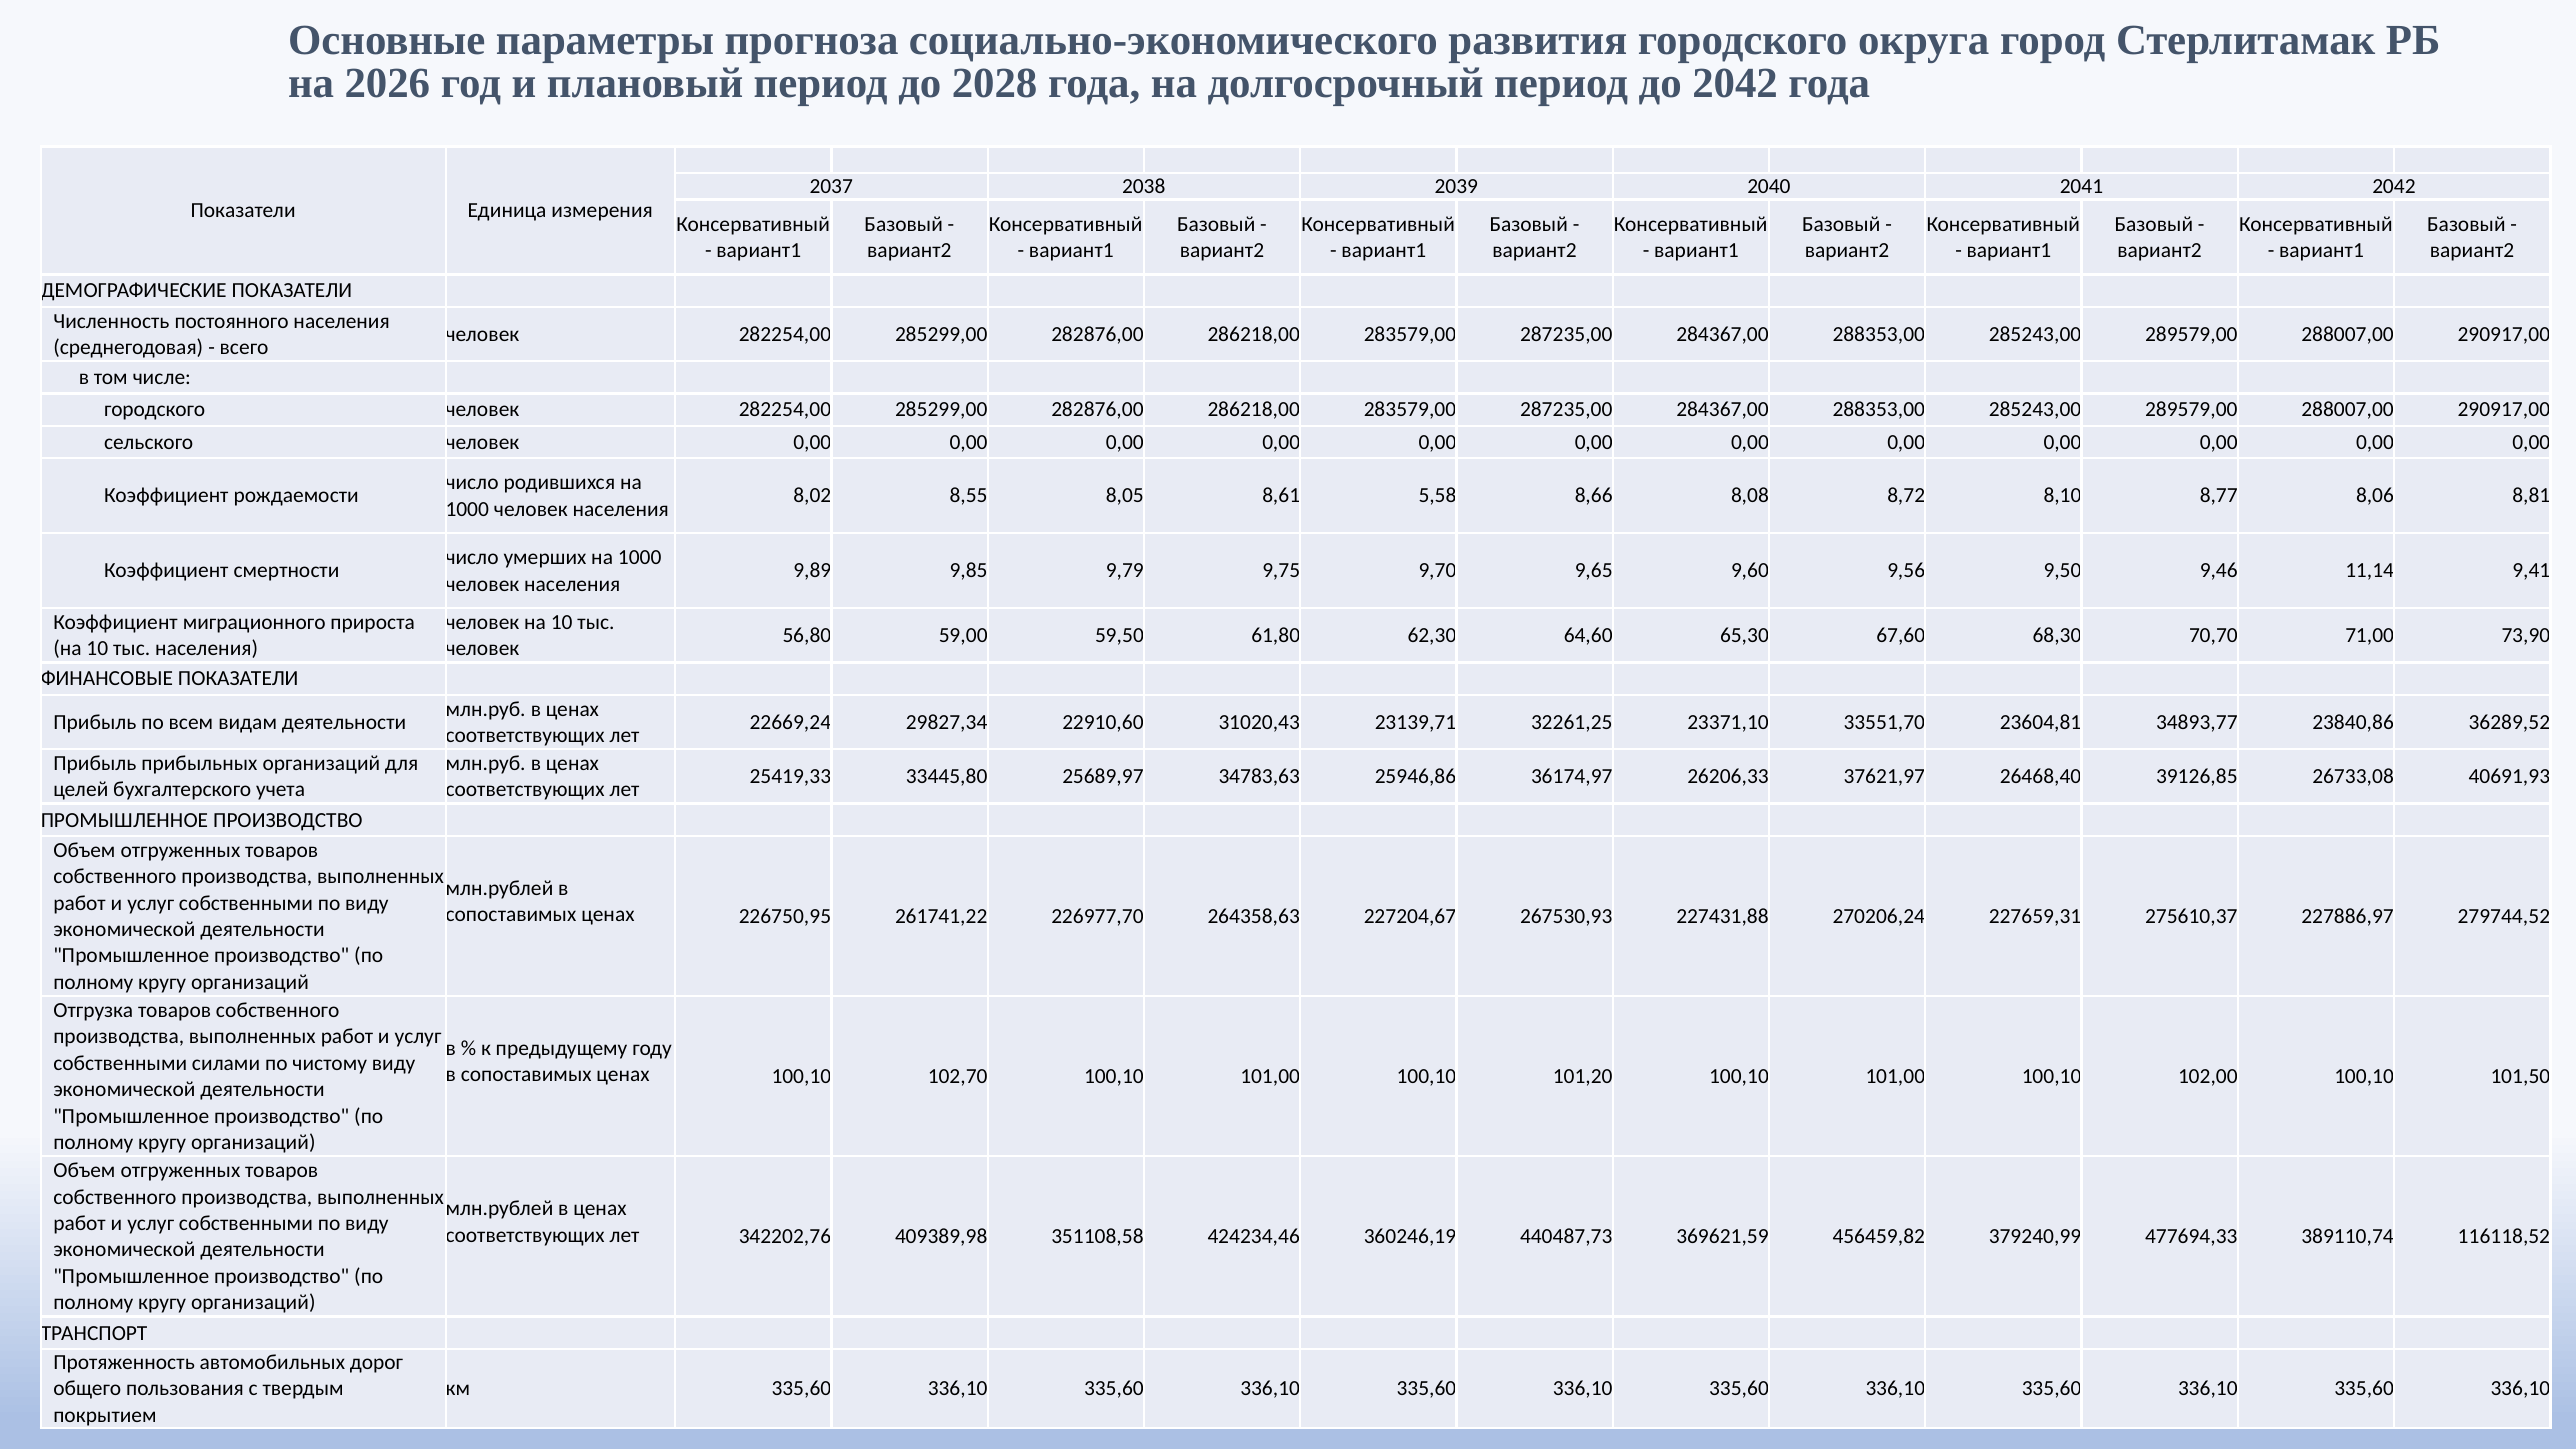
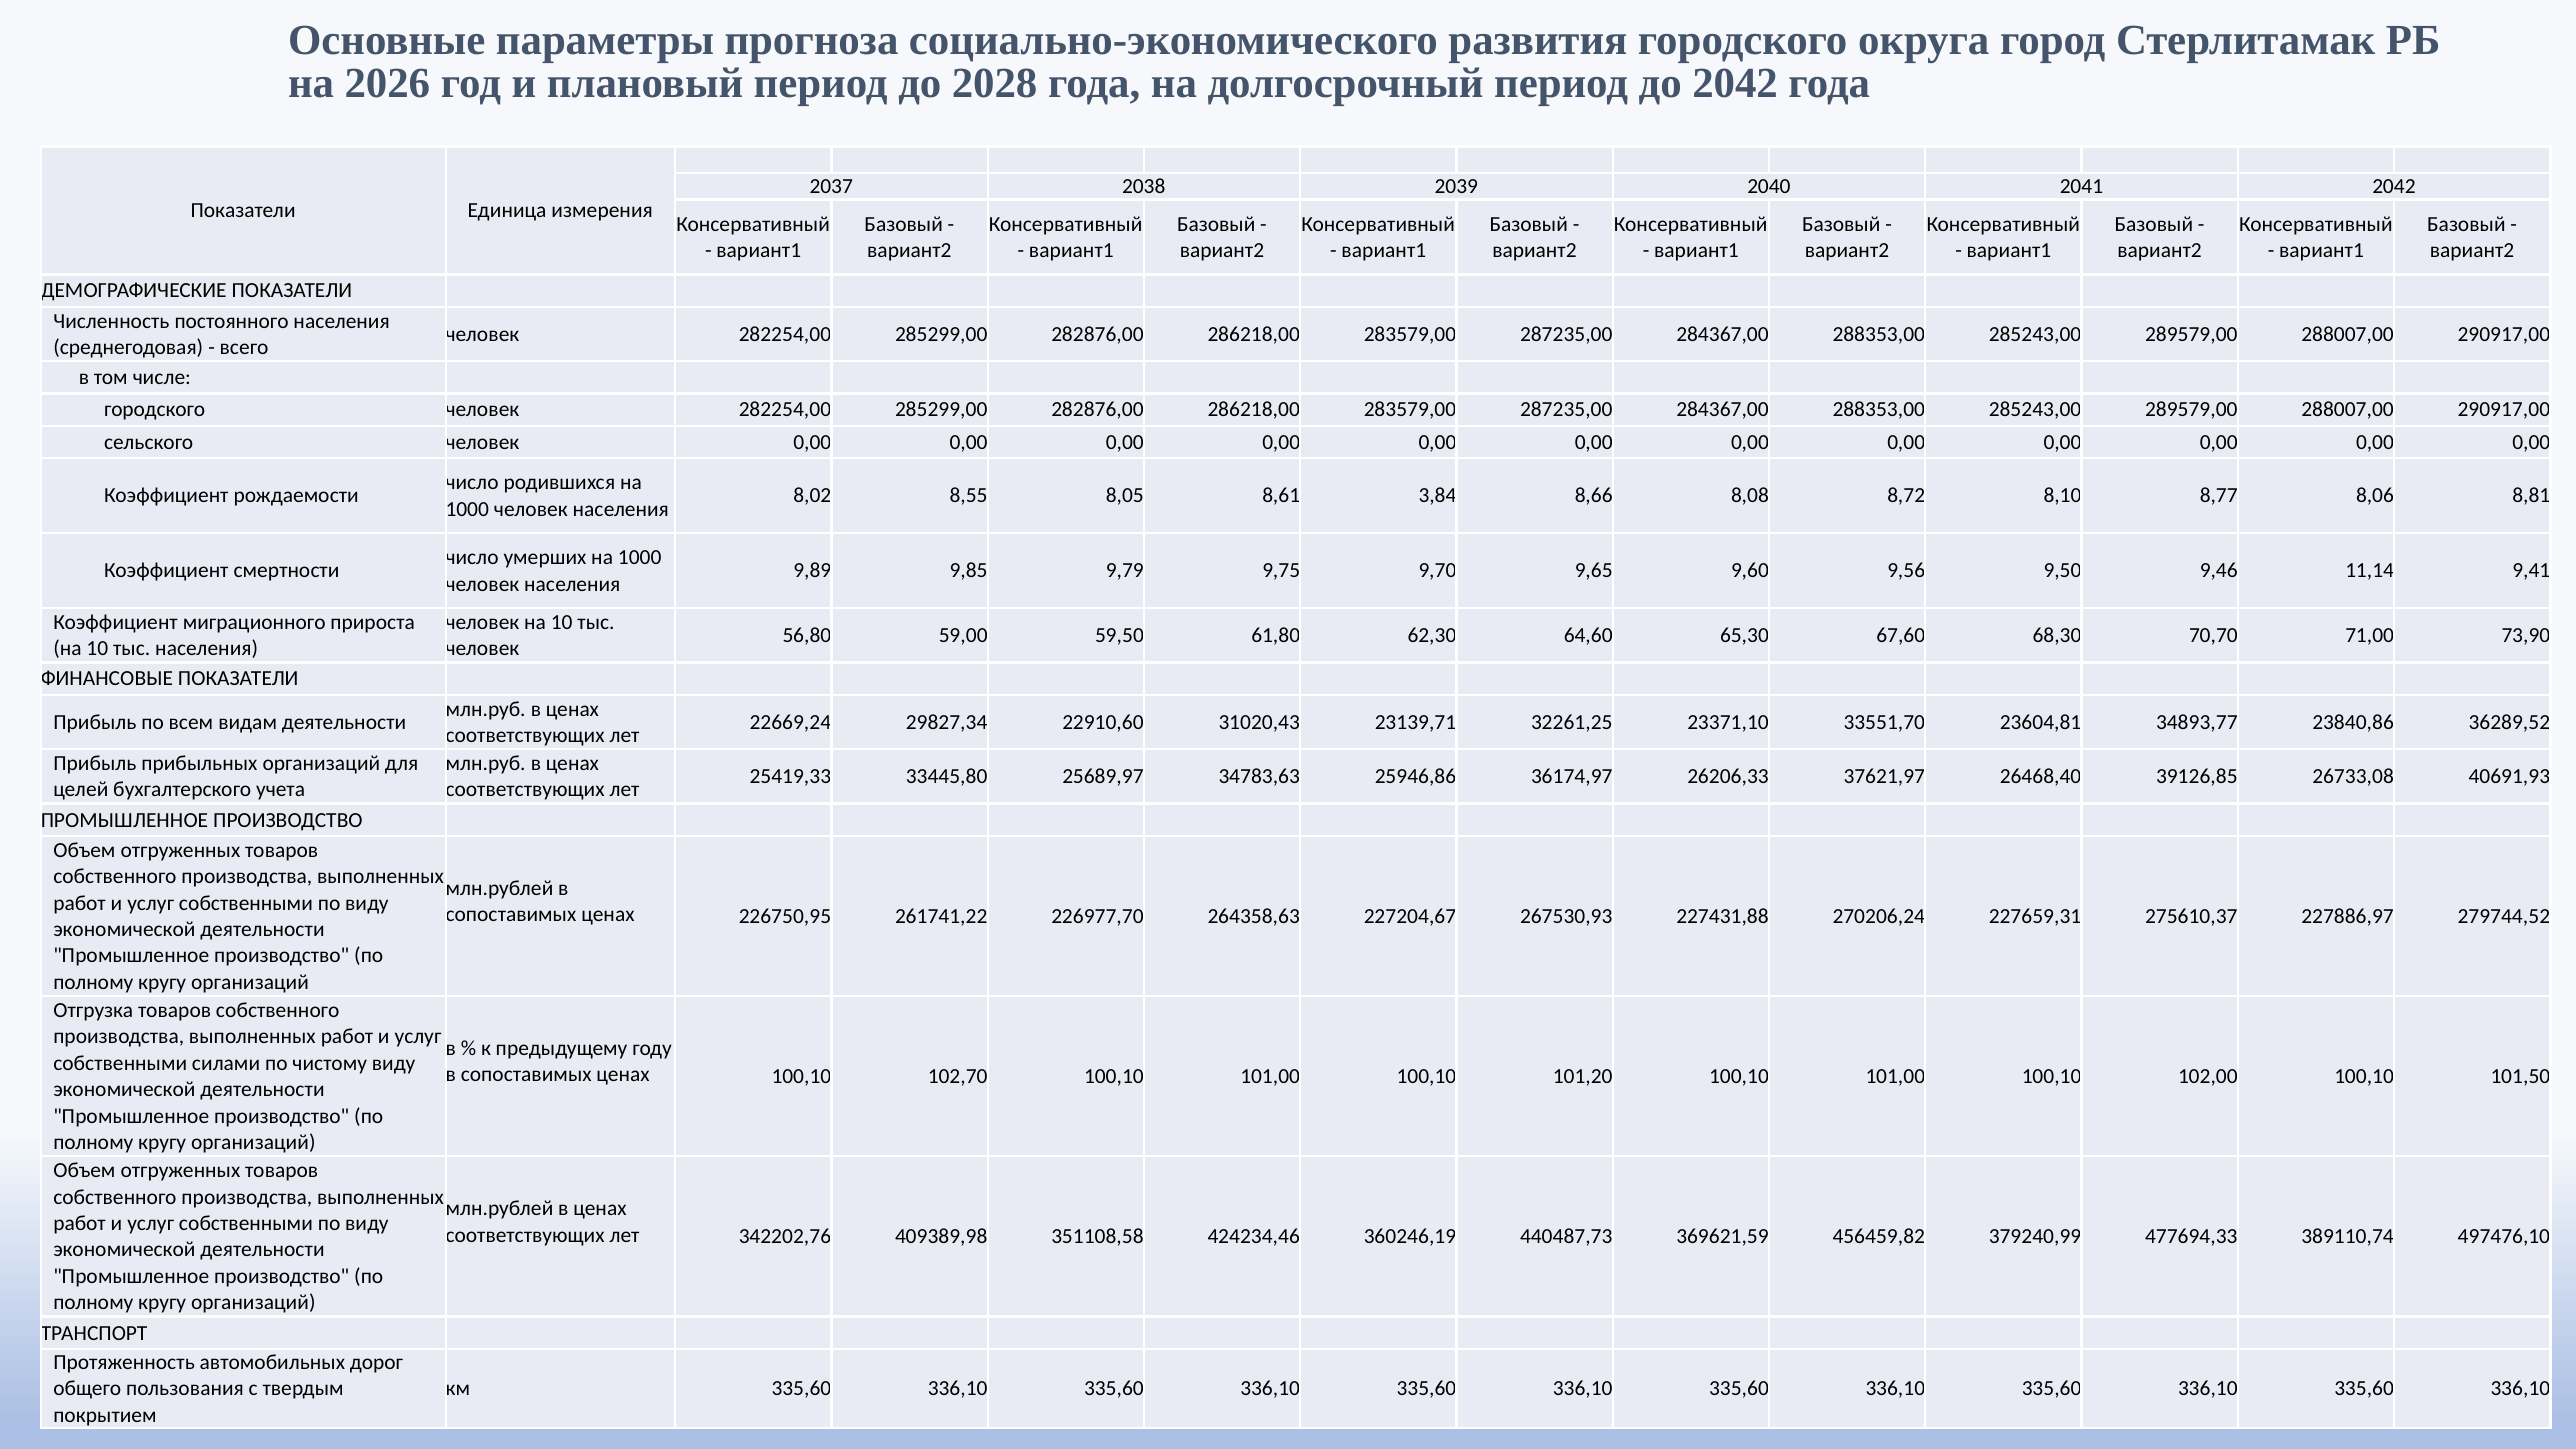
5,58: 5,58 -> 3,84 (1437, 496)
116118,52: 116118,52 -> 497476,10 (2504, 1237)
